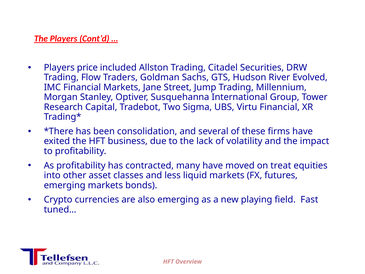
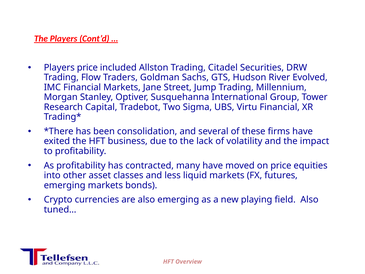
on treat: treat -> price (281, 165)
field Fast: Fast -> Also (309, 200)
